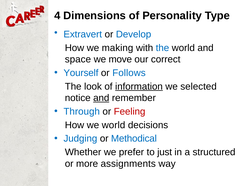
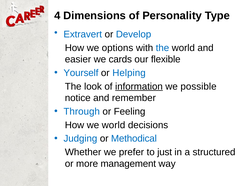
making: making -> options (118, 48)
space: space -> easier (78, 59)
move: move -> cards (120, 59)
correct: correct -> flexible (166, 59)
Follows: Follows -> Helping (129, 73)
selected: selected -> possible (199, 86)
and underline: present -> none (101, 98)
Feeling colour: red -> black (130, 112)
assignments: assignments -> management (128, 164)
